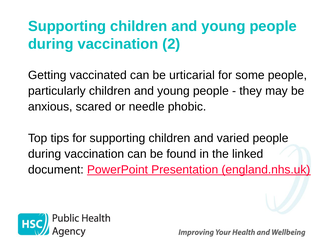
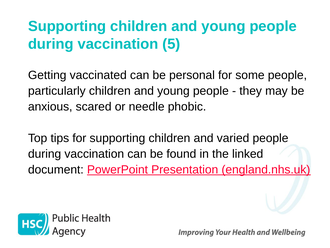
2: 2 -> 5 (171, 44)
urticarial: urticarial -> personal (192, 75)
